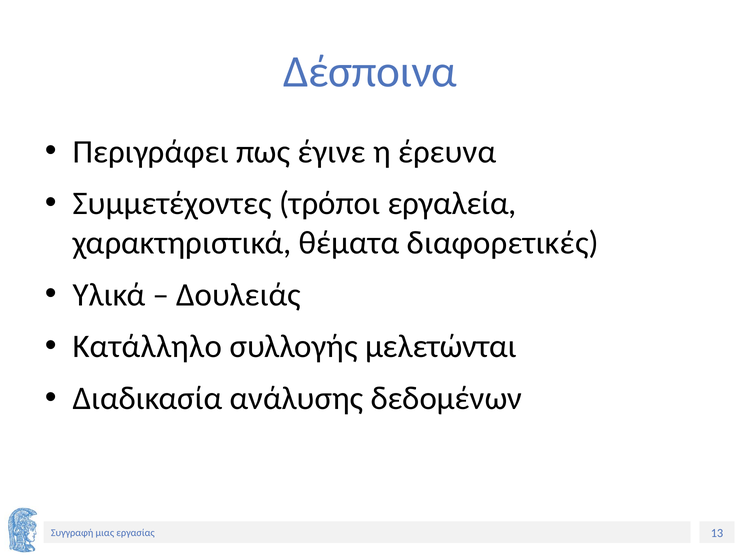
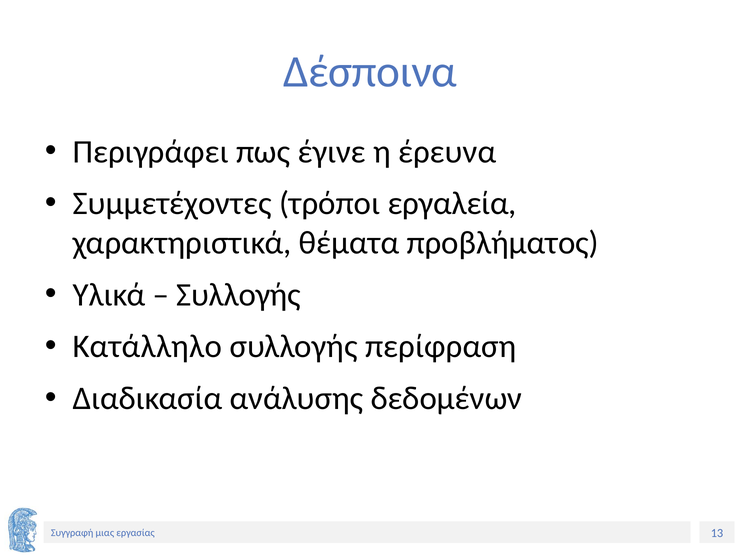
διαφορετικές: διαφορετικές -> προβλήματος (503, 243)
Δουλειάς: Δουλειάς -> Συλλογής (239, 295)
μελετώνται: μελετώνται -> περίφραση (441, 347)
